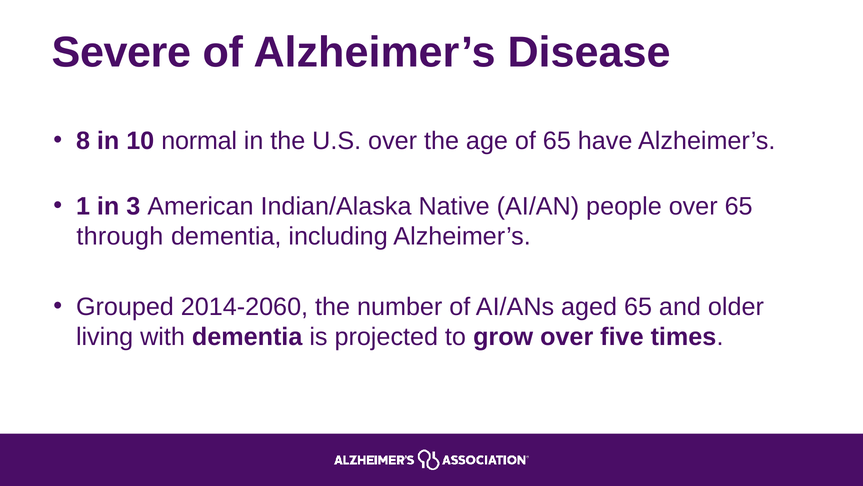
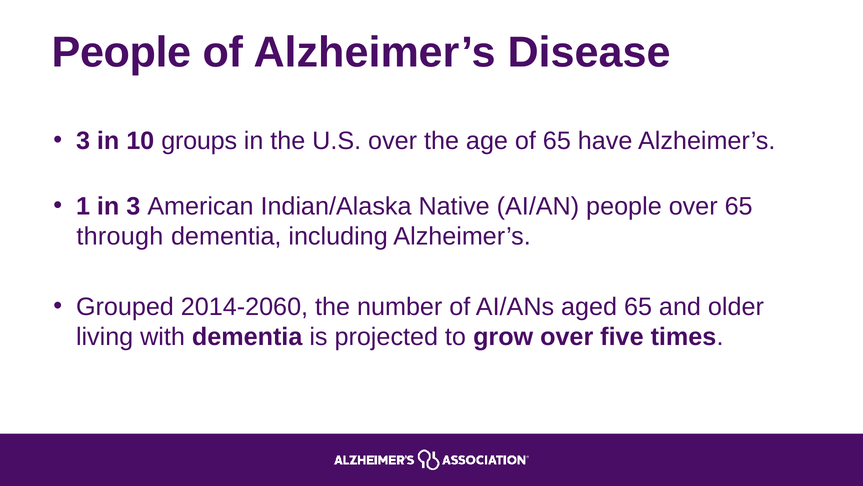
Severe: Severe -> People (121, 53)
8: 8 -> 3 (83, 141)
normal: normal -> groups (199, 141)
